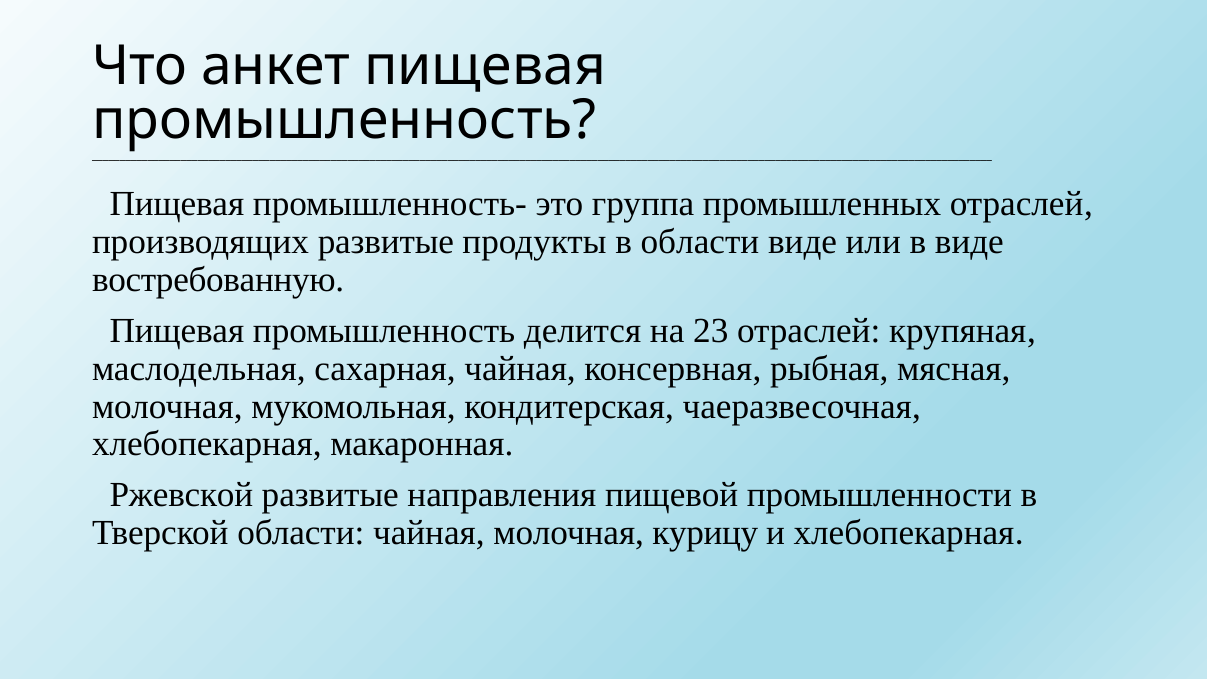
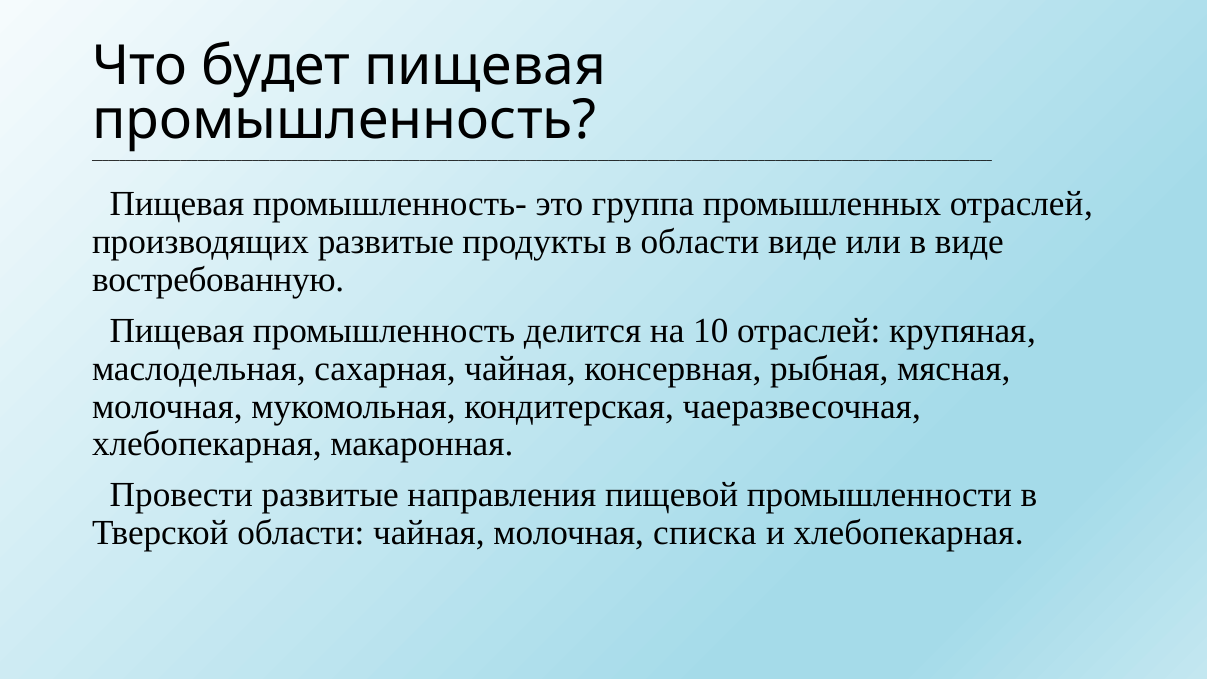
анкет: анкет -> будет (276, 67)
23: 23 -> 10 (711, 330)
Ржевской: Ржевской -> Провести (181, 495)
курицу: курицу -> списка (705, 533)
